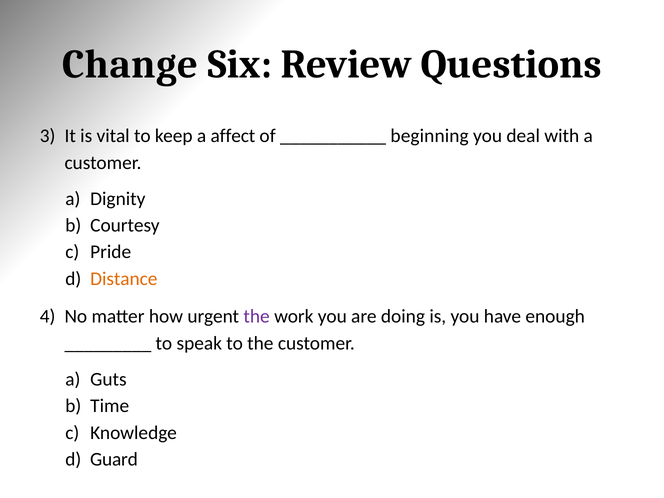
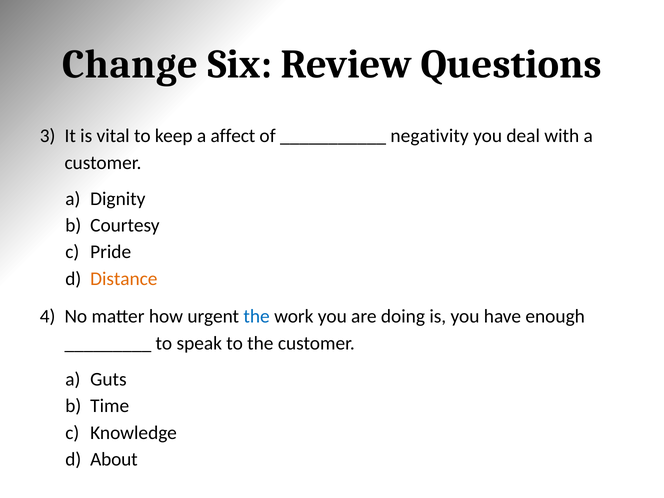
beginning: beginning -> negativity (430, 136)
the colour: purple -> blue (257, 317)
Guard: Guard -> About (114, 459)
